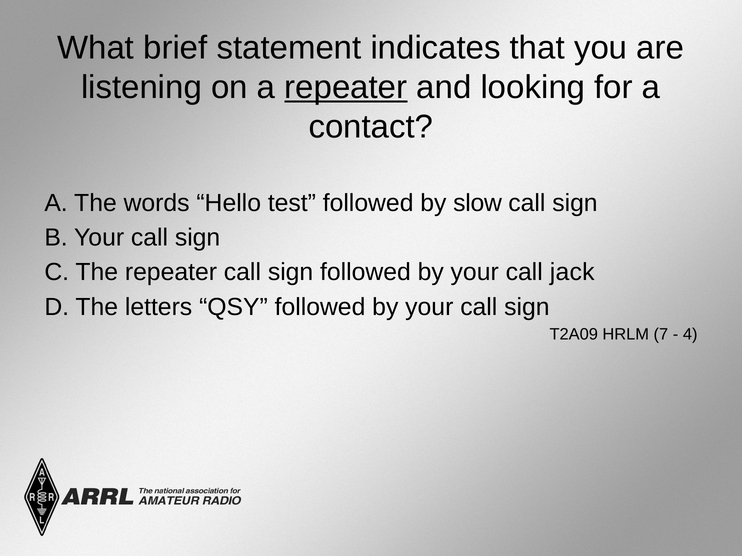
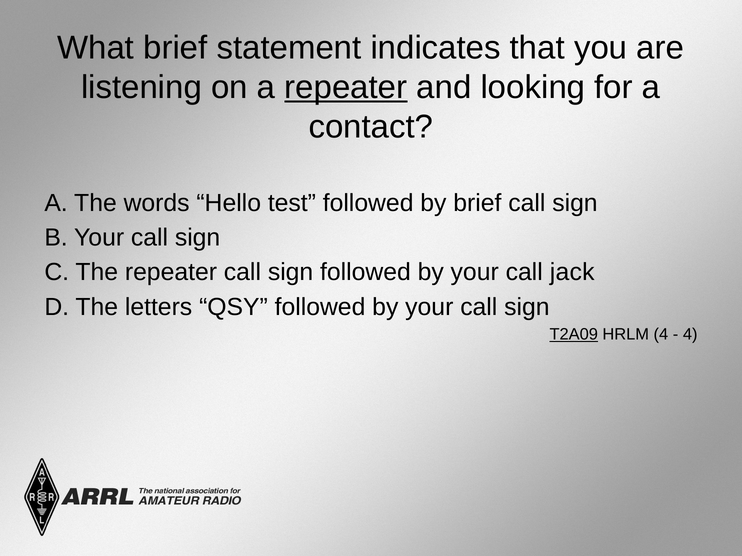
by slow: slow -> brief (477, 203)
T2A09 underline: none -> present (574, 335)
HRLM 7: 7 -> 4 (661, 335)
